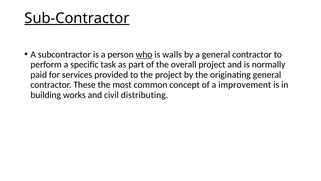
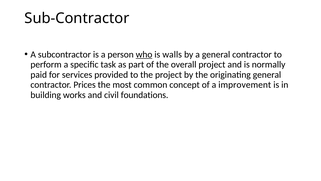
Sub-Contractor underline: present -> none (77, 18)
These: These -> Prices (85, 85)
distributing: distributing -> foundations (145, 95)
